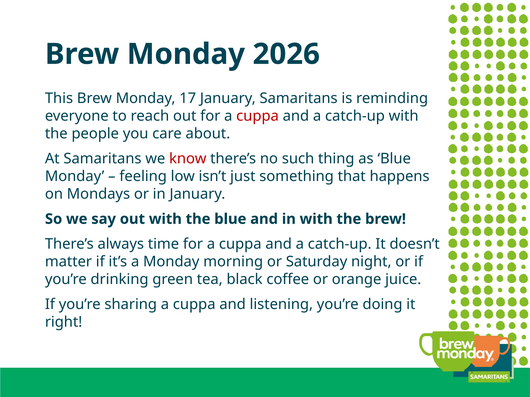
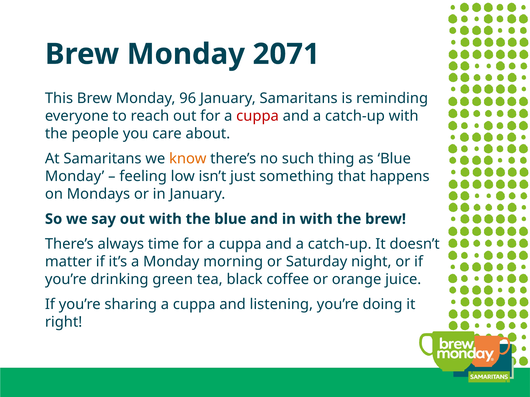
2026: 2026 -> 2071 (286, 54)
17: 17 -> 96 (188, 98)
know colour: red -> orange (188, 159)
